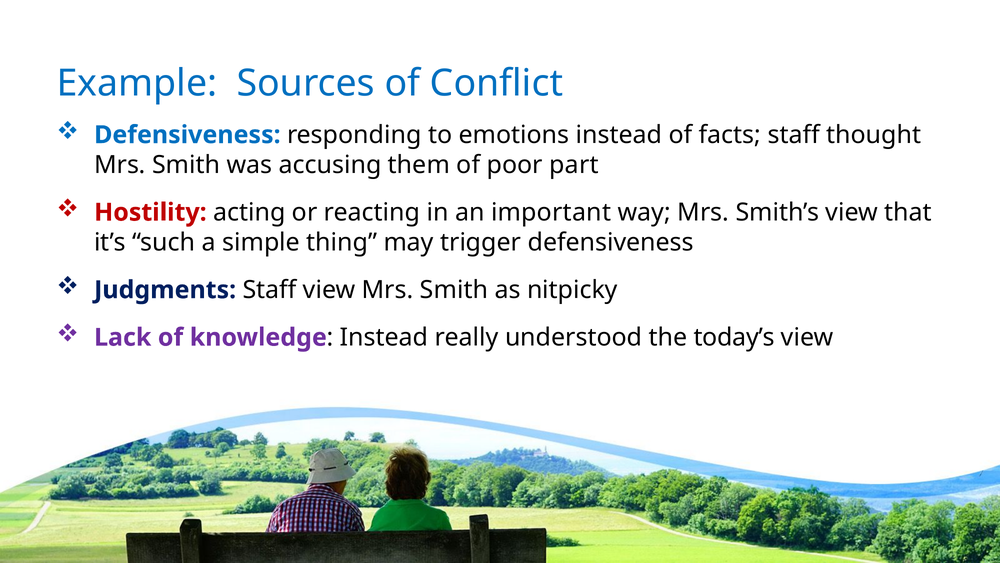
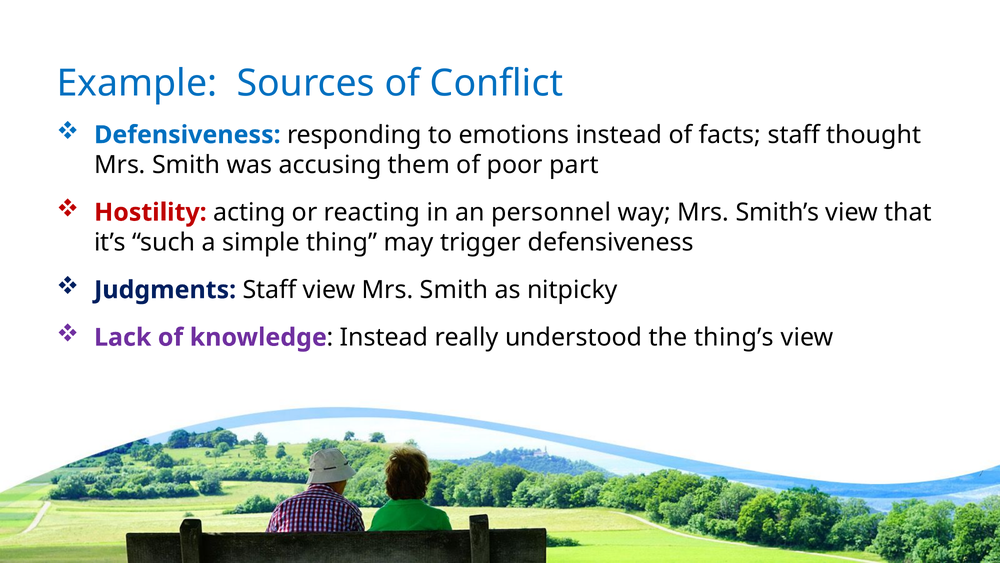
important: important -> personnel (551, 212)
today’s: today’s -> thing’s (734, 337)
